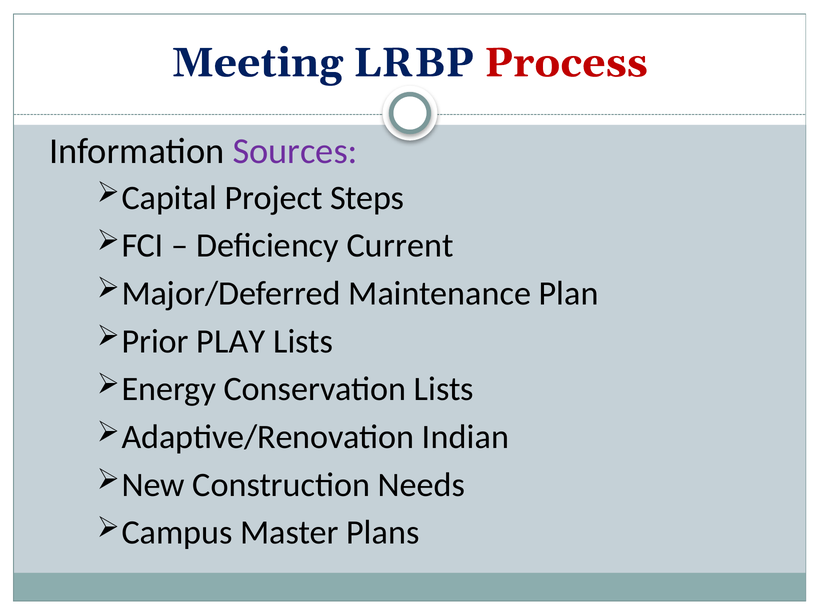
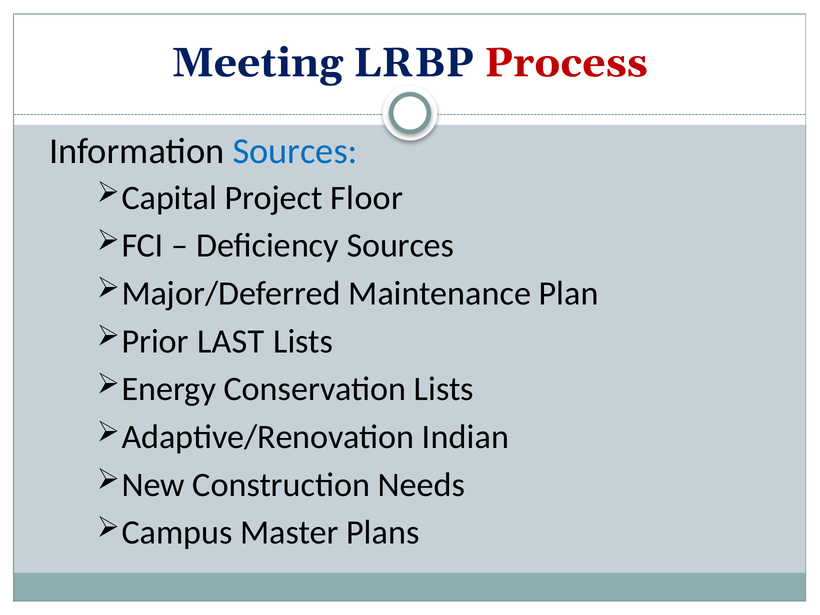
Sources colour: purple -> blue (295, 151)
Steps: Steps -> Floor (367, 198)
Deficiency Current: Current -> Sources (400, 246)
PLAY: PLAY -> LAST (231, 341)
